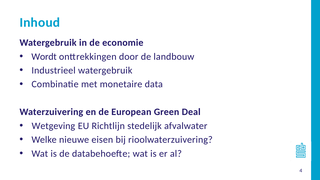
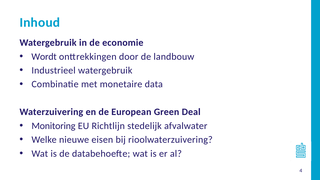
Wetgeving: Wetgeving -> Monitoring (53, 126)
